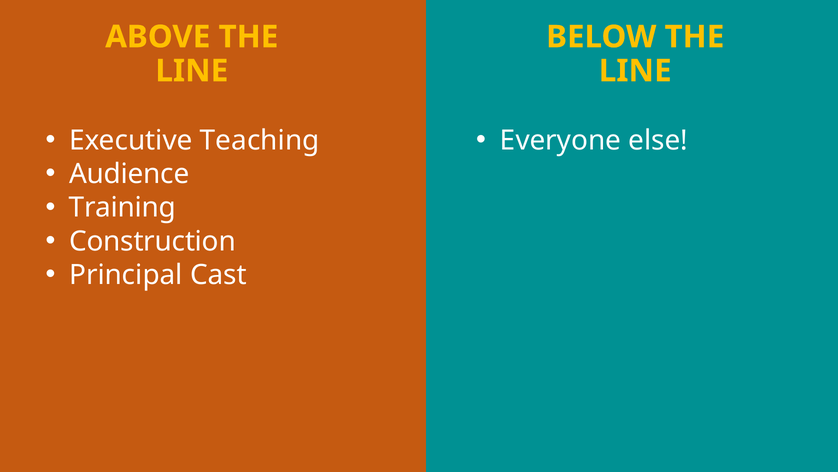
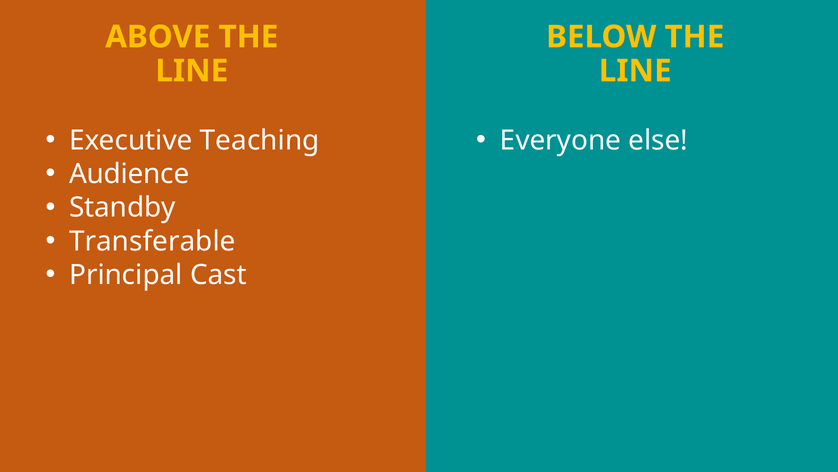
Training: Training -> Standby (122, 207)
Construction: Construction -> Transferable (152, 241)
